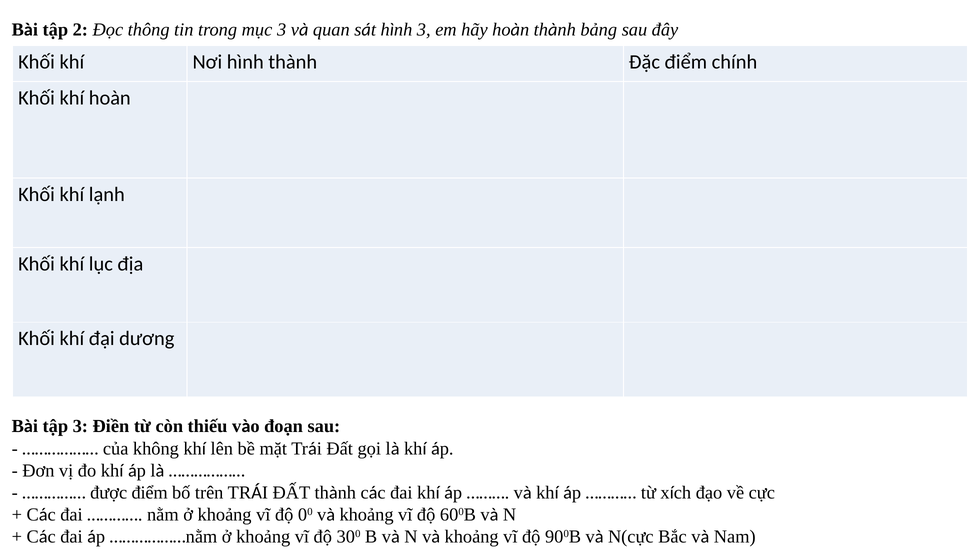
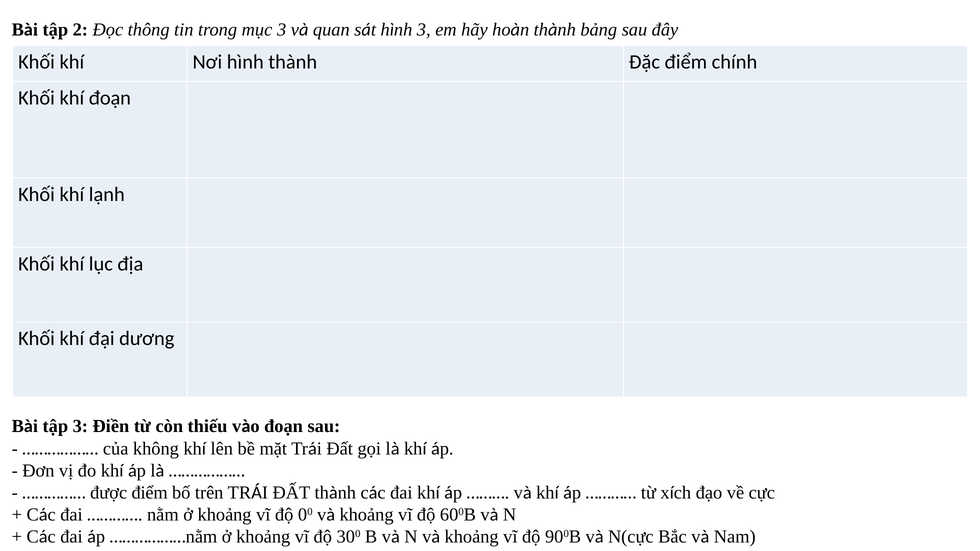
khí hoàn: hoàn -> đoạn (110, 98)
